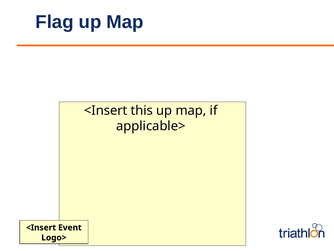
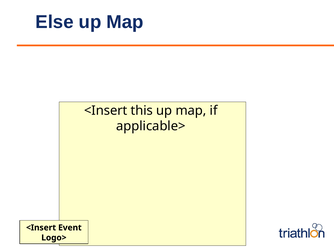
Flag: Flag -> Else (55, 22)
